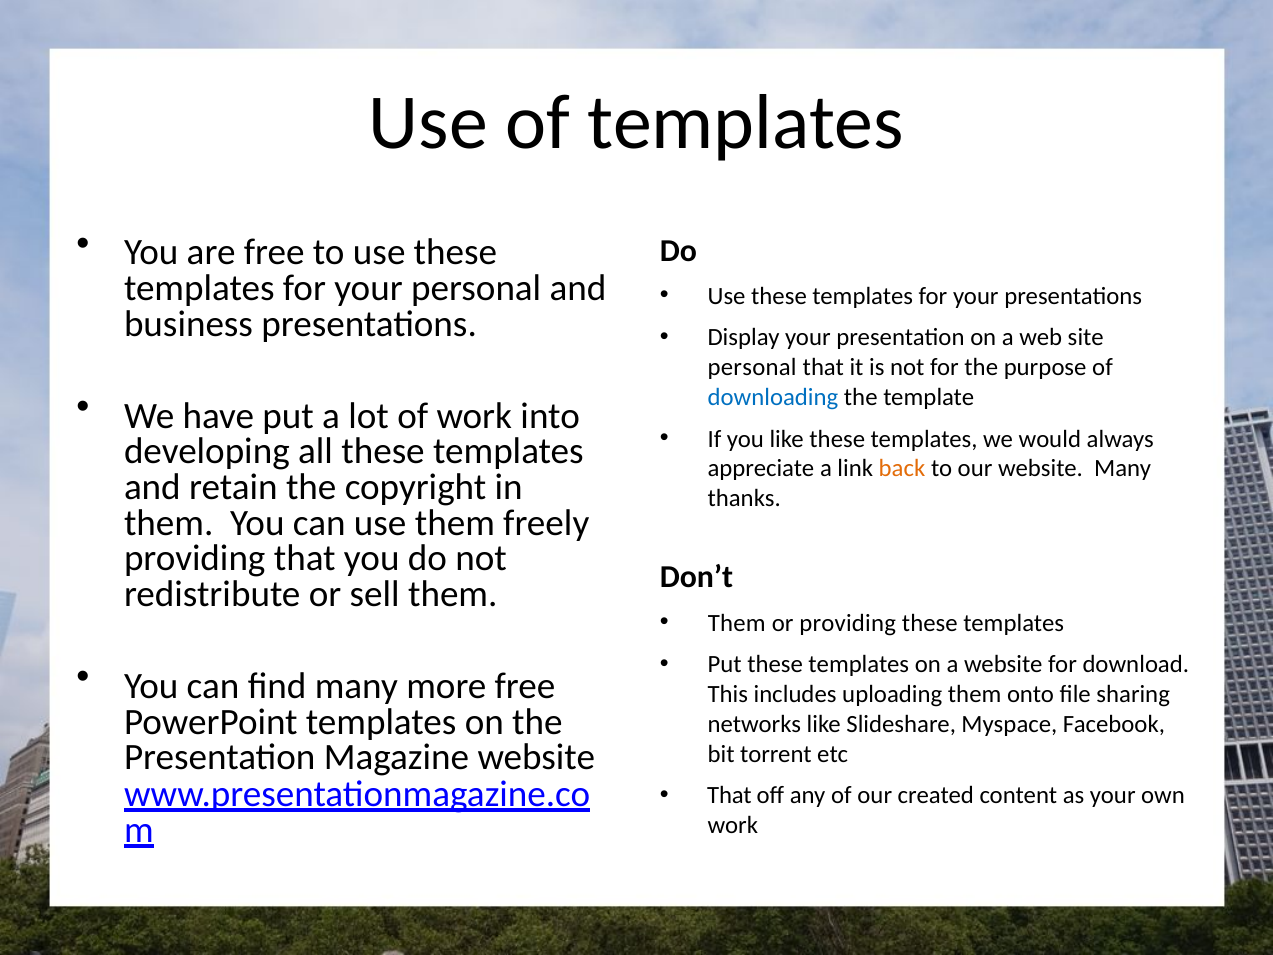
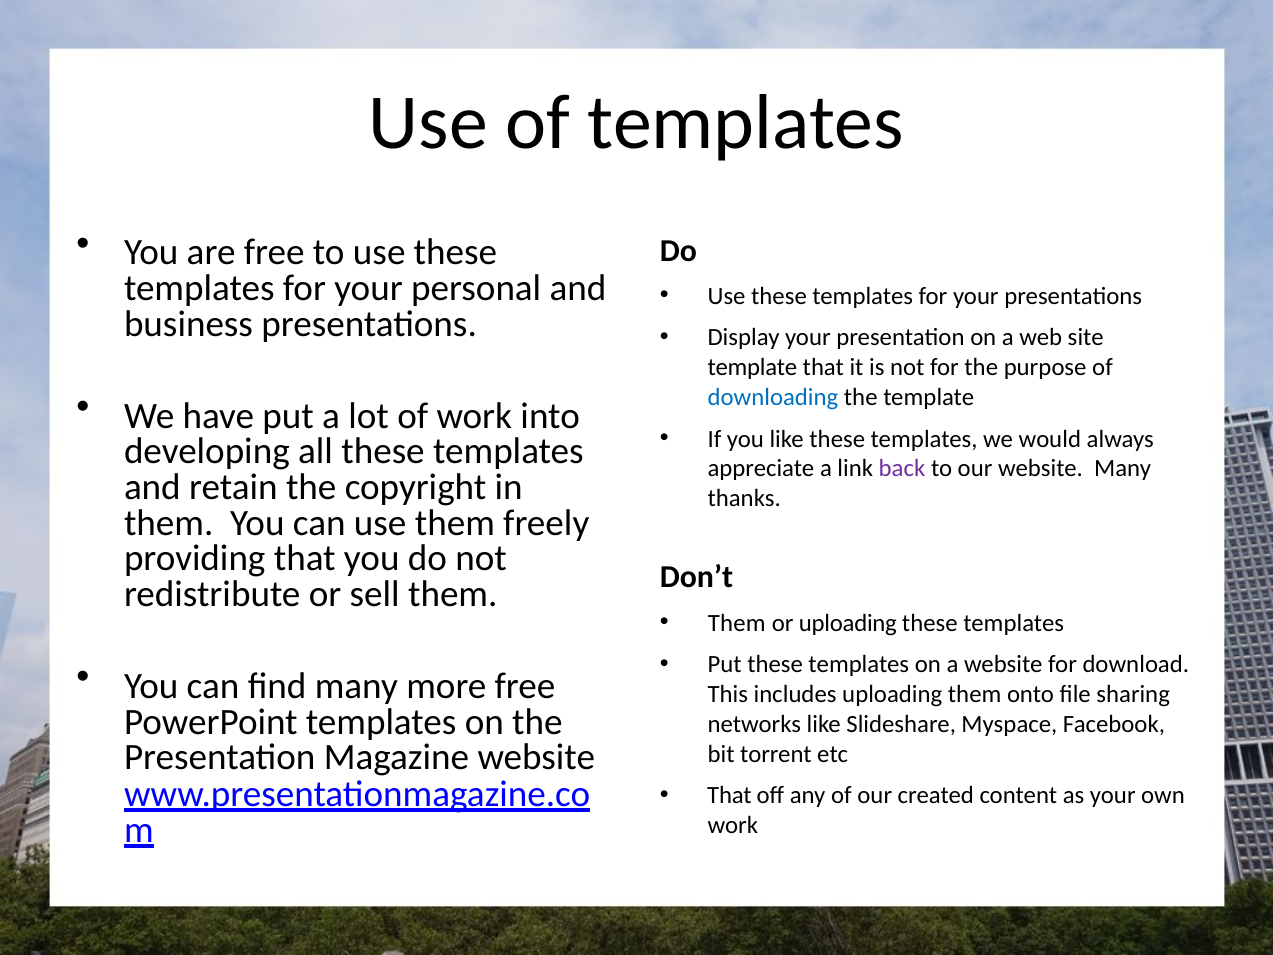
personal: personal -> template (752, 367)
back colour: orange -> purple (902, 469)
or providing: providing -> uploading (848, 623)
